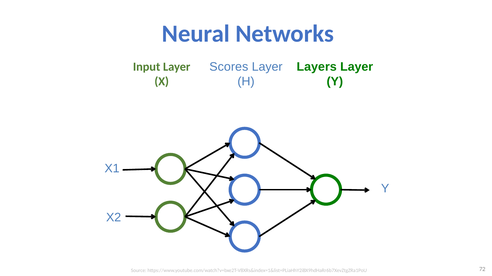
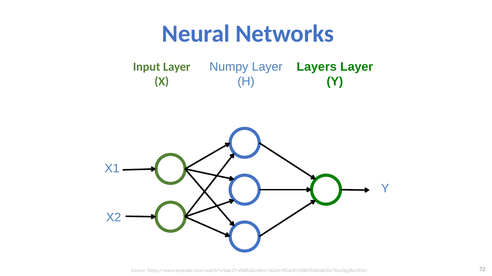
Scores: Scores -> Numpy (229, 67)
